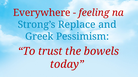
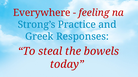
Replace: Replace -> Practice (77, 25)
Pessimism: Pessimism -> Responses (82, 37)
trust: trust -> steal (50, 52)
